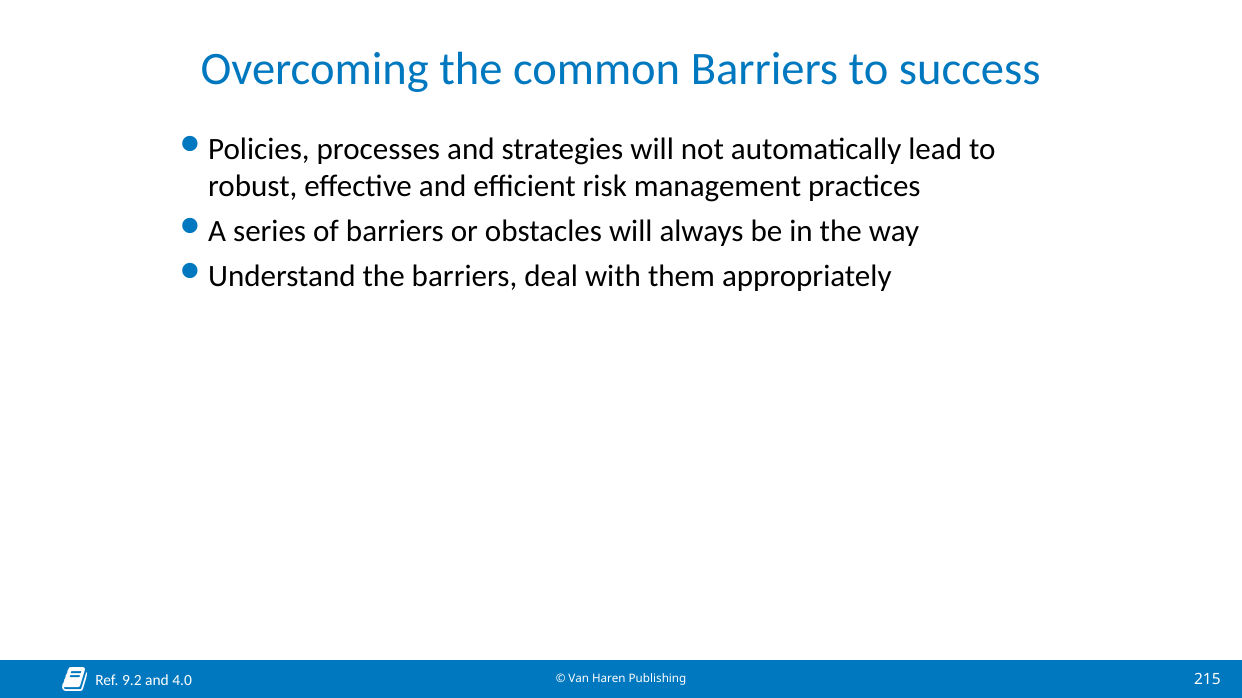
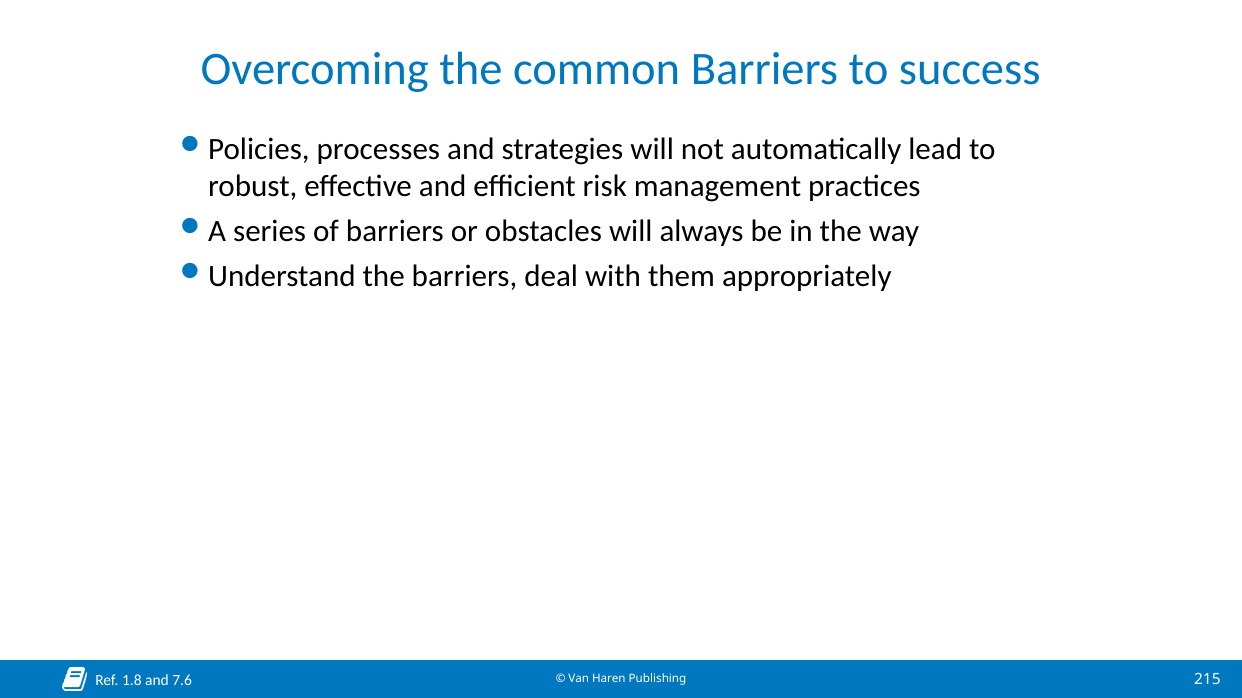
9.2: 9.2 -> 1.8 (132, 681)
4.0: 4.0 -> 7.6 (182, 681)
